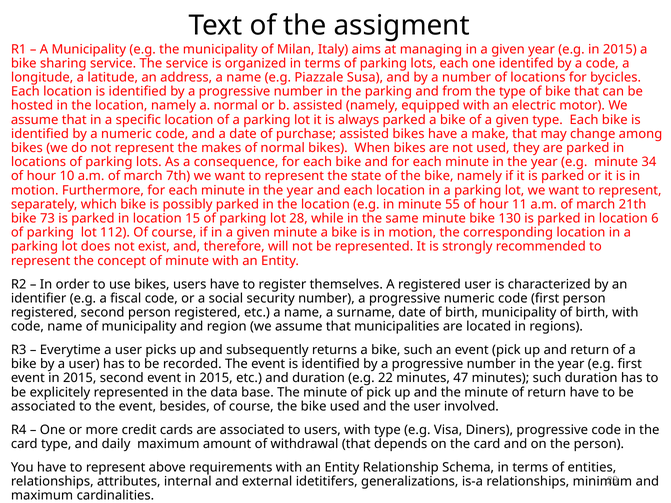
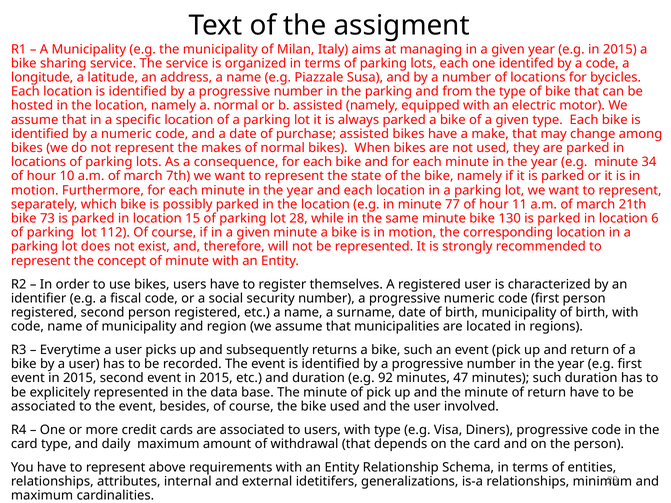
55: 55 -> 77 (452, 204)
22: 22 -> 92 (386, 378)
